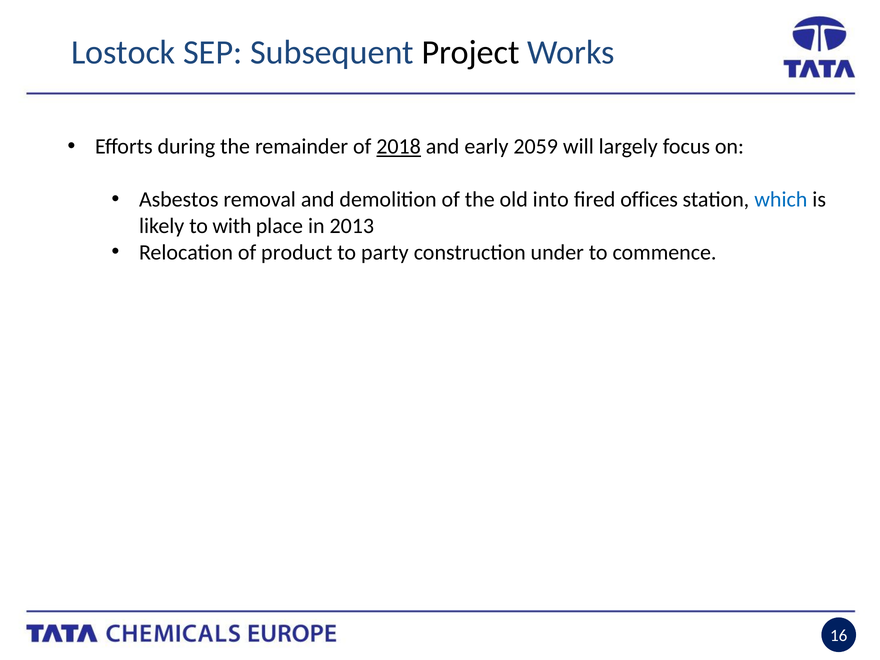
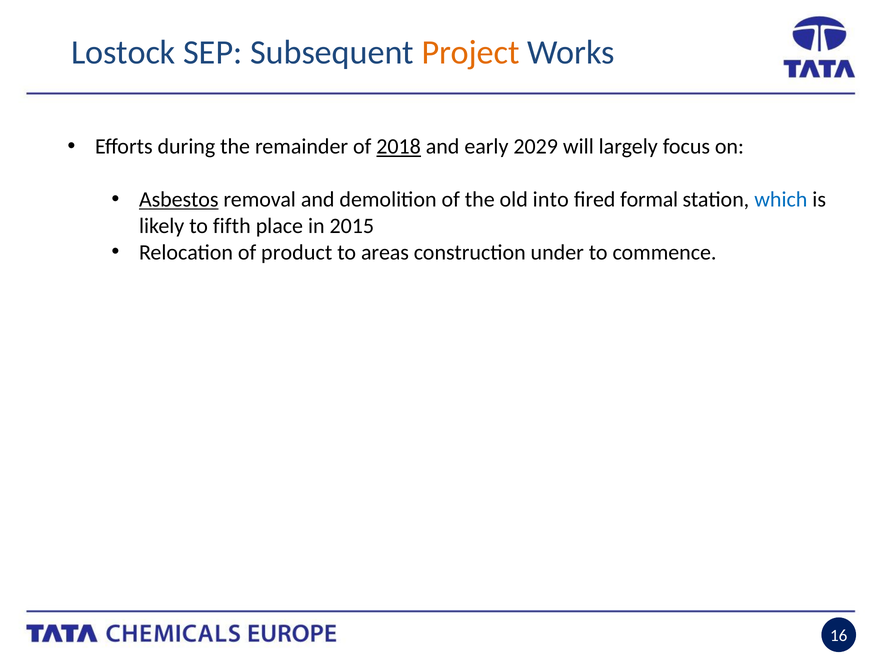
Project colour: black -> orange (471, 52)
2059: 2059 -> 2029 (536, 147)
Asbestos underline: none -> present (179, 200)
offices: offices -> formal (649, 200)
with: with -> fifth (232, 226)
2013: 2013 -> 2015 (352, 226)
party: party -> areas (385, 252)
